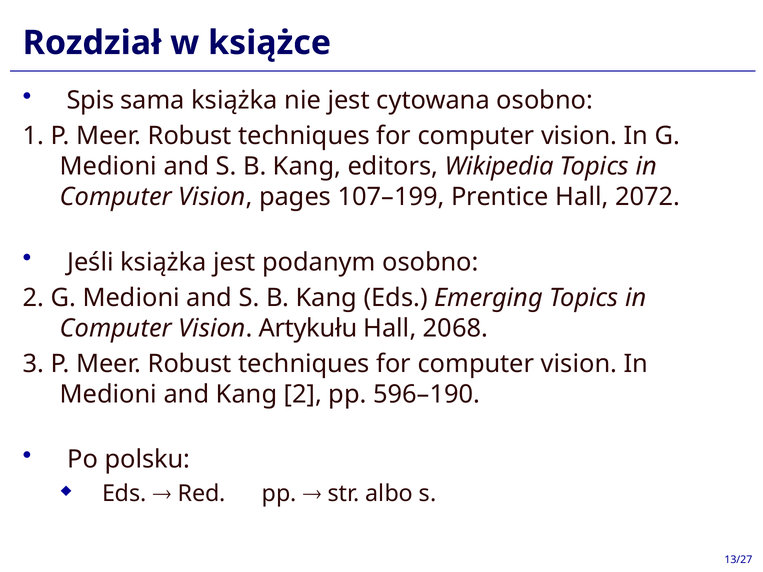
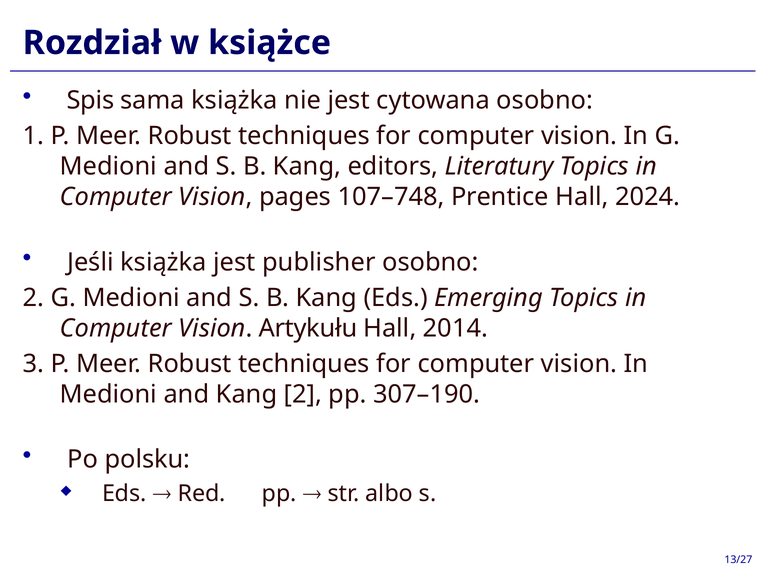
Wikipedia: Wikipedia -> Literatury (499, 166)
107–199: 107–199 -> 107–748 (391, 197)
2072: 2072 -> 2024 (648, 197)
podanym: podanym -> publisher (319, 262)
2068: 2068 -> 2014 (455, 328)
596–190: 596–190 -> 307–190 (427, 395)
